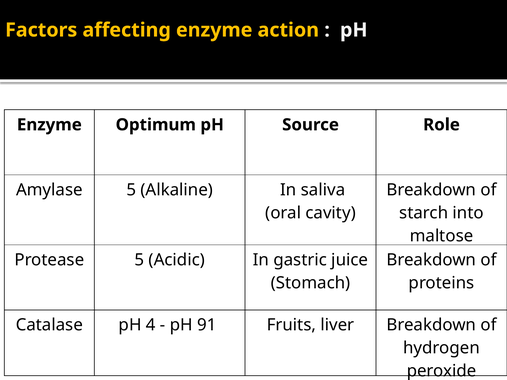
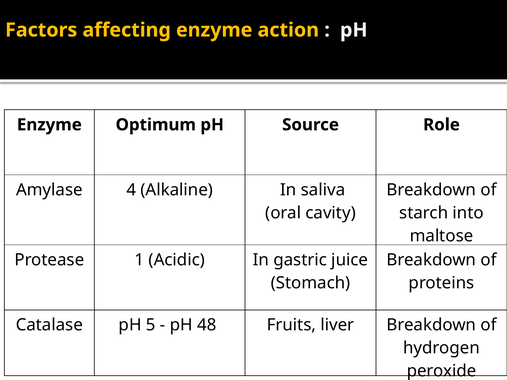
Amylase 5: 5 -> 4 (131, 190)
Protease 5: 5 -> 1 (139, 260)
4: 4 -> 5 (151, 325)
91: 91 -> 48 (207, 325)
